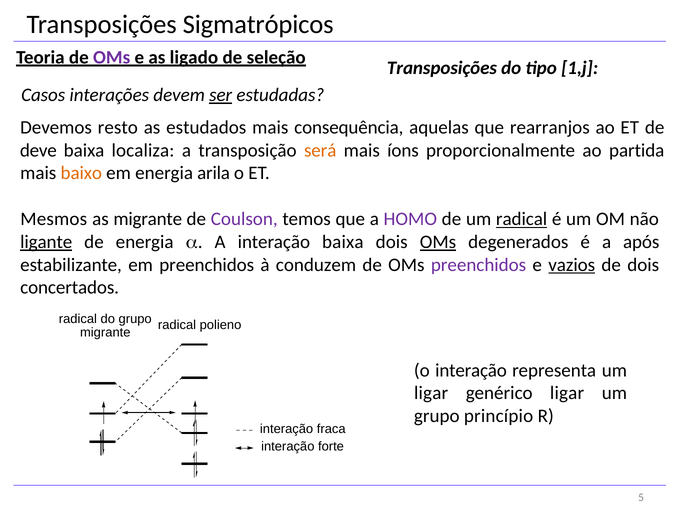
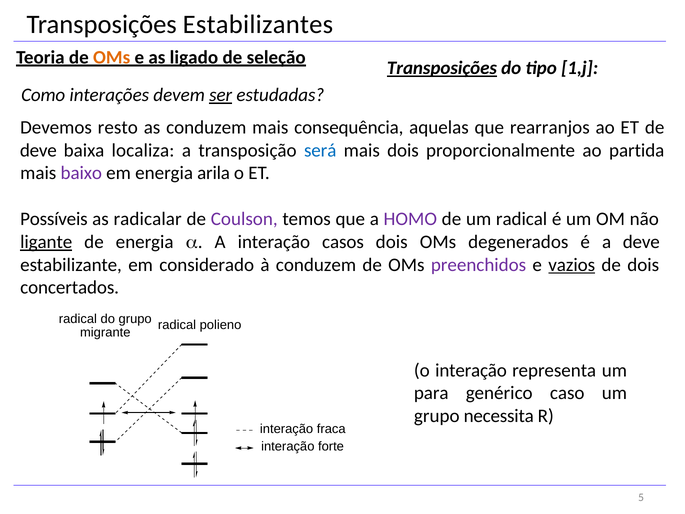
Sigmatrópicos: Sigmatrópicos -> Estabilizantes (258, 25)
OMs colour: purple -> orange (112, 57)
Transposições underline: none -> present (442, 68)
Casos: Casos -> Como (43, 95)
as estudados: estudados -> conduzem (206, 127)
será colour: orange -> blue (320, 150)
mais íons: íons -> dois (403, 150)
baixo colour: orange -> purple (81, 173)
Mesmos: Mesmos -> Possíveis (54, 219)
as migrante: migrante -> radicalar (148, 219)
radical underline: present -> none (522, 219)
interação baixa: baixa -> casos (343, 242)
OMs underline: present -> none (438, 242)
a após: após -> deve (641, 242)
em preenchidos: preenchidos -> considerado (207, 265)
ligar: ligar -> para (431, 393)
genérico ligar: ligar -> caso (567, 393)
princípio: princípio -> necessita (499, 416)
